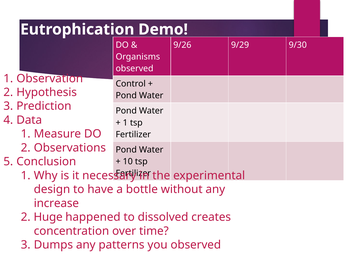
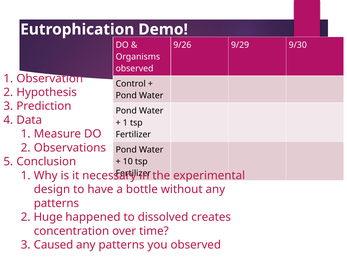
increase: increase -> patterns (56, 203)
Dumps: Dumps -> Caused (53, 245)
